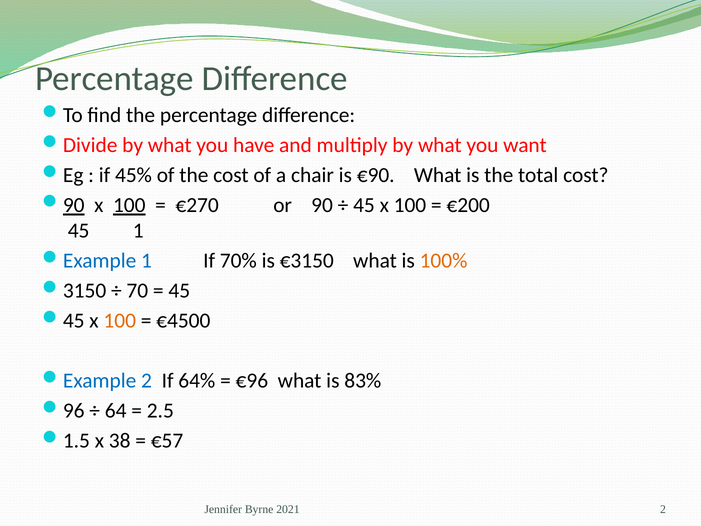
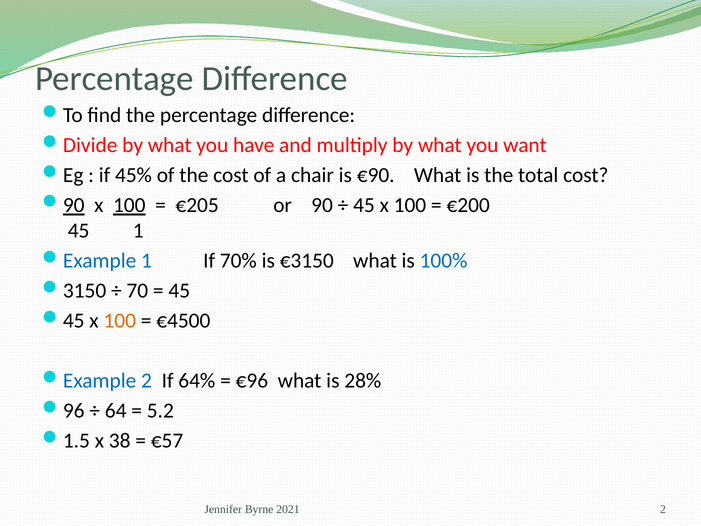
€270: €270 -> €205 (197, 205)
100% colour: orange -> blue (444, 261)
83%: 83% -> 28% (363, 381)
2.5: 2.5 -> 5.2 (160, 411)
